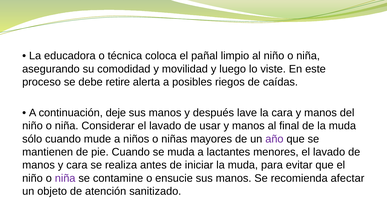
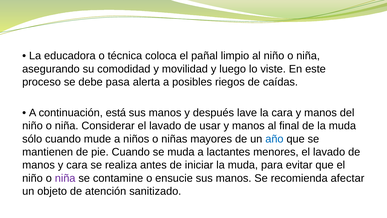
retire: retire -> pasa (118, 82)
deje: deje -> está (116, 113)
año colour: purple -> blue (274, 139)
